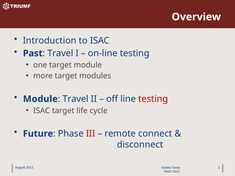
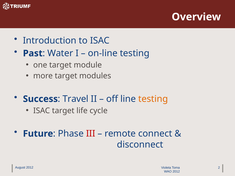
Travel: Travel -> Water (60, 53)
Module: Module -> Success (40, 99)
testing colour: red -> orange (153, 99)
